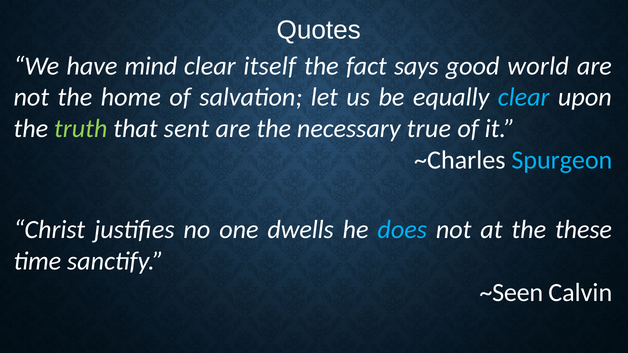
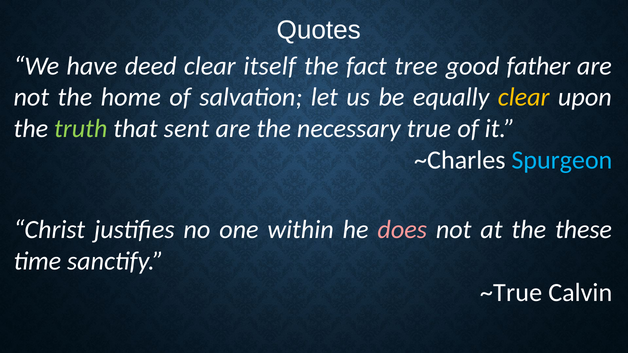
mind: mind -> deed (151, 66)
says: says -> tree (416, 66)
world: world -> father (538, 66)
clear colour: light blue -> yellow (524, 97)
dwells: dwells -> within (301, 230)
does colour: light blue -> pink (402, 230)
~Seen: ~Seen -> ~True (511, 293)
